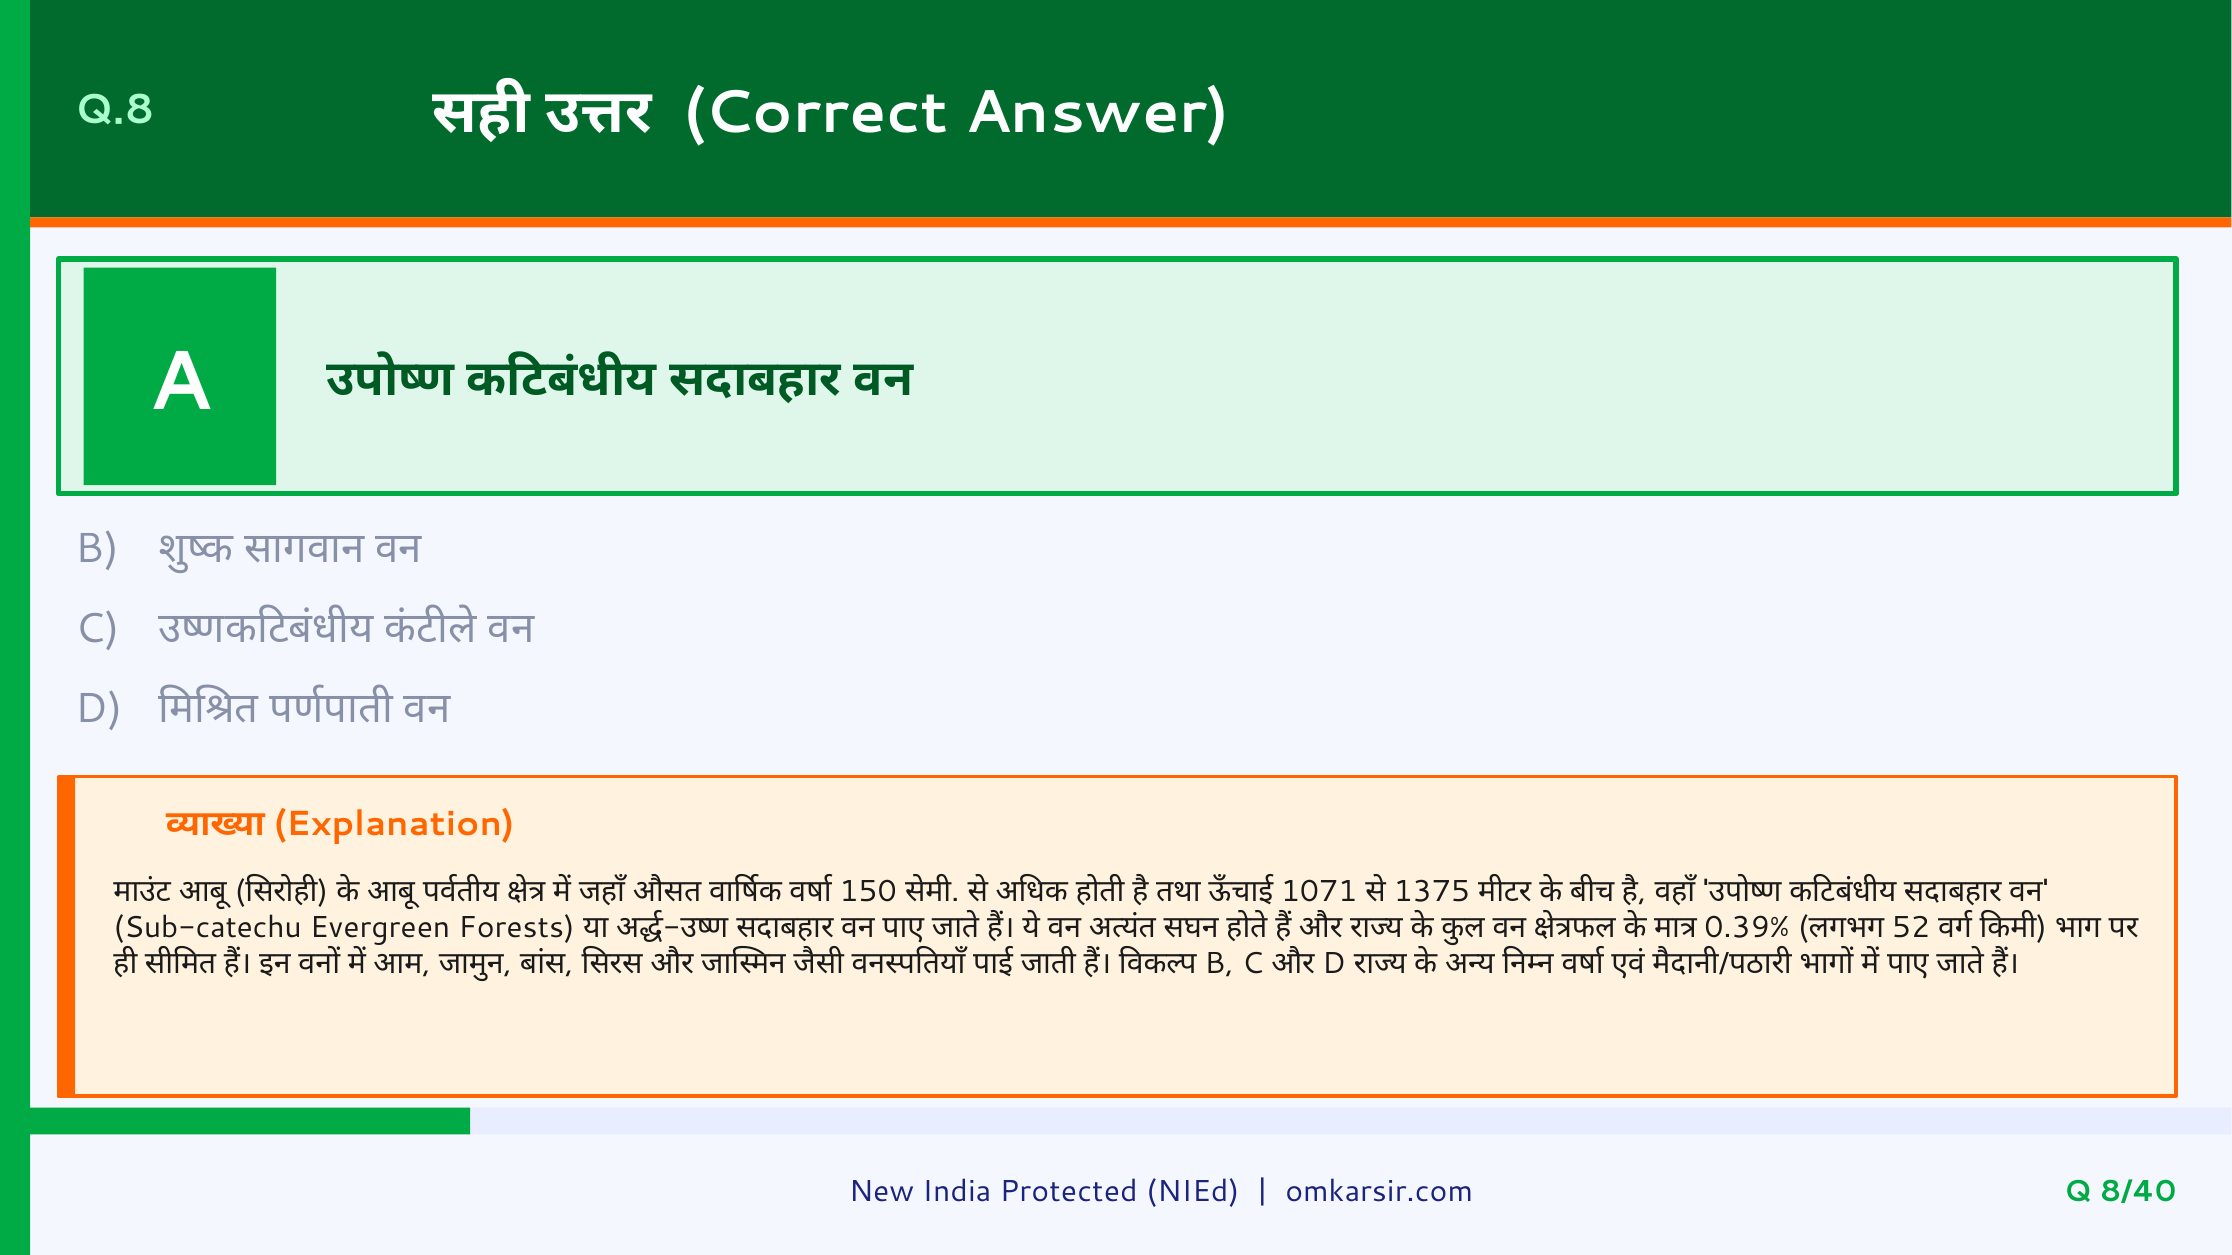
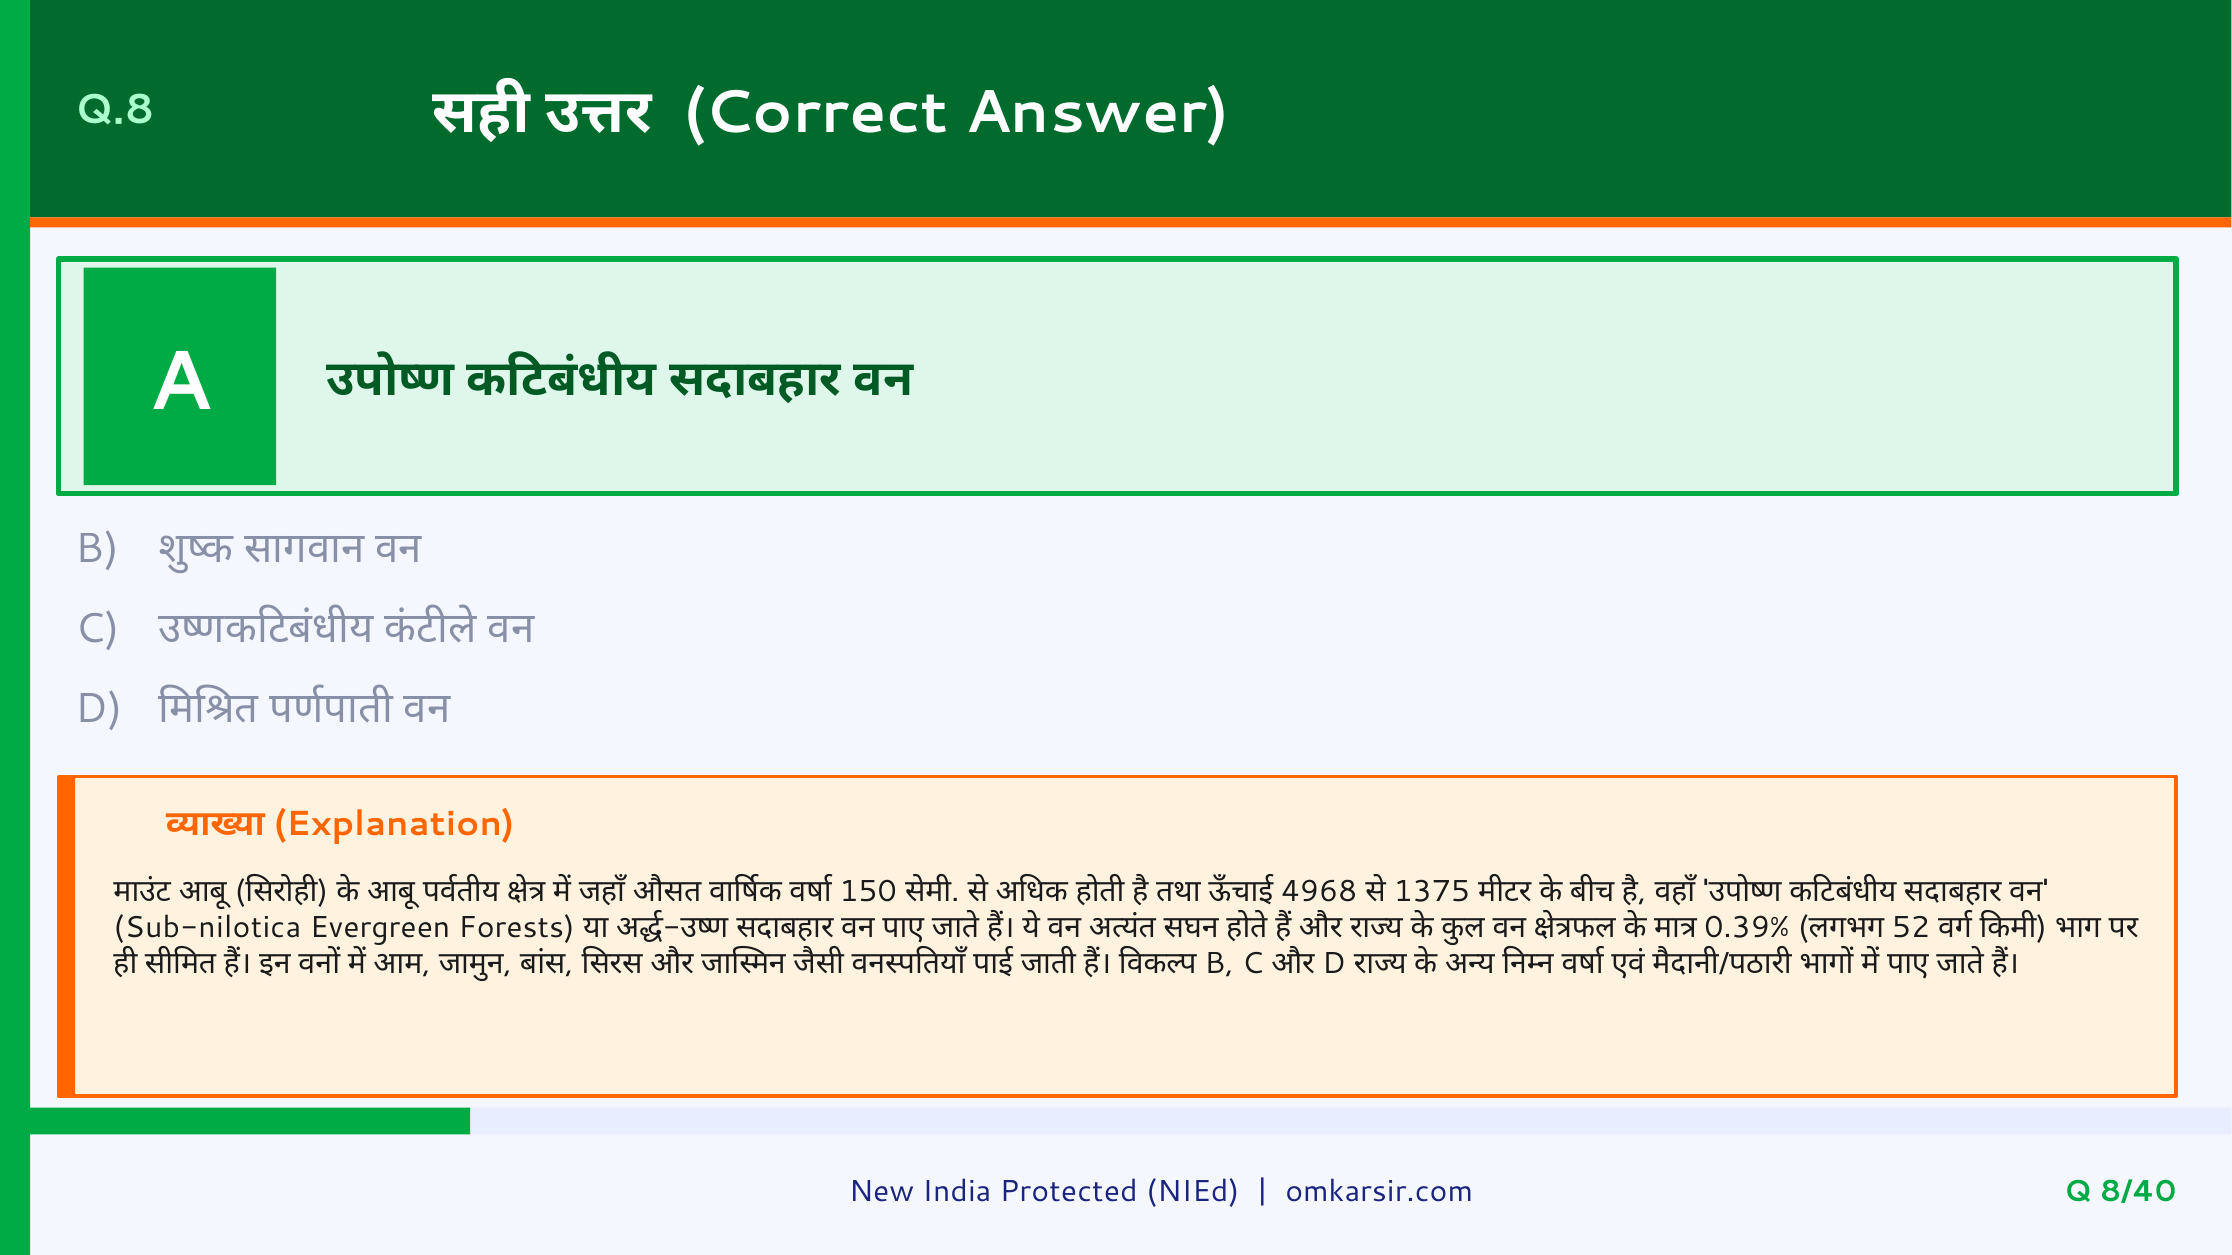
1071: 1071 -> 4968 (1319, 892)
Sub-catechu: Sub-catechu -> Sub-nilotica (207, 928)
